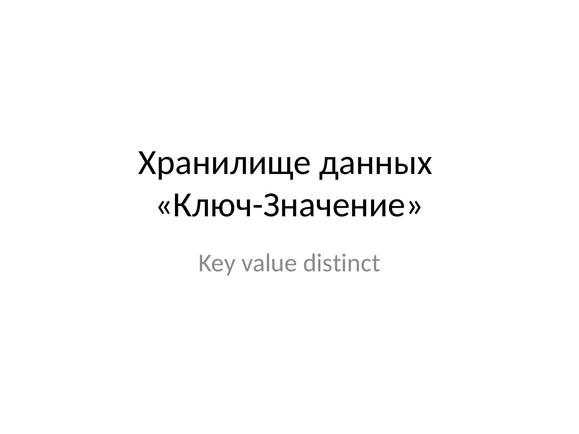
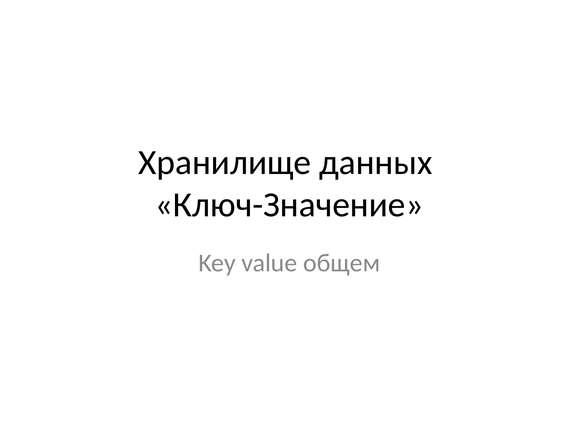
distinct: distinct -> общем (342, 263)
